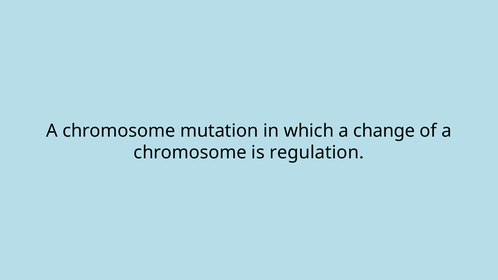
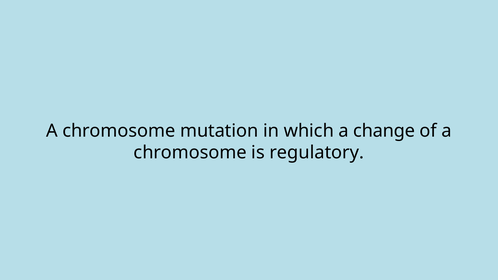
regulation: regulation -> regulatory (317, 153)
